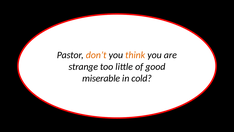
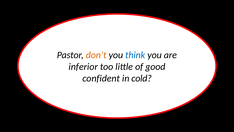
think colour: orange -> blue (135, 55)
strange: strange -> inferior (83, 66)
miserable: miserable -> confident (101, 78)
